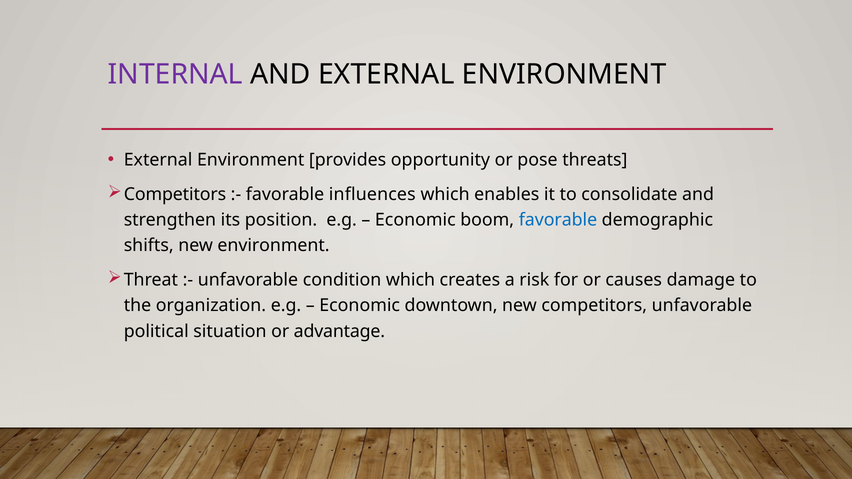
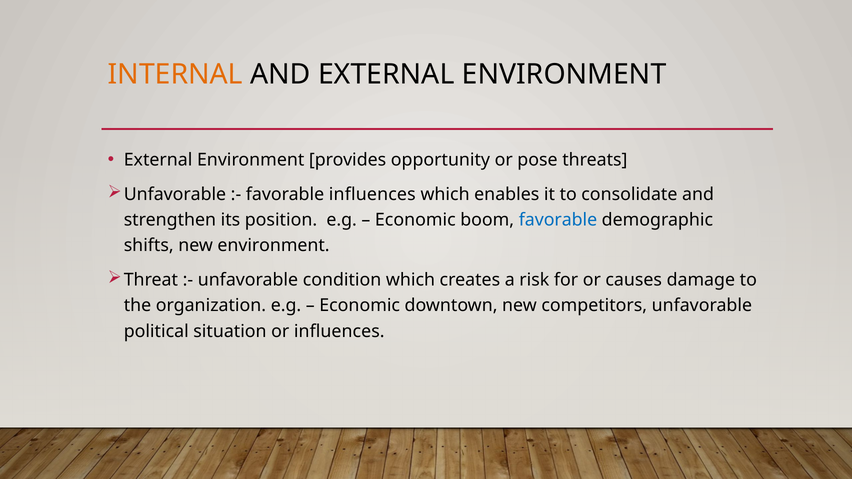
INTERNAL colour: purple -> orange (175, 75)
Competitors: Competitors -> Unfavorable (175, 195)
or advantage: advantage -> influences (339, 331)
